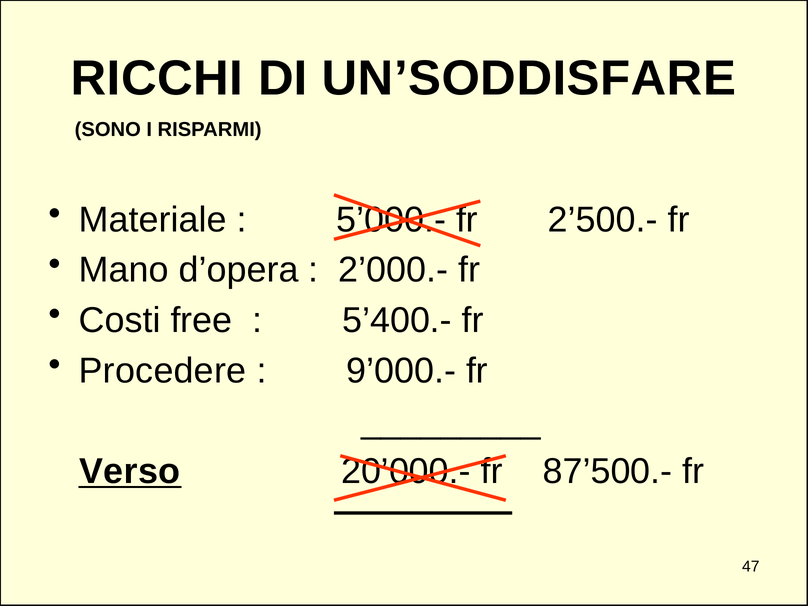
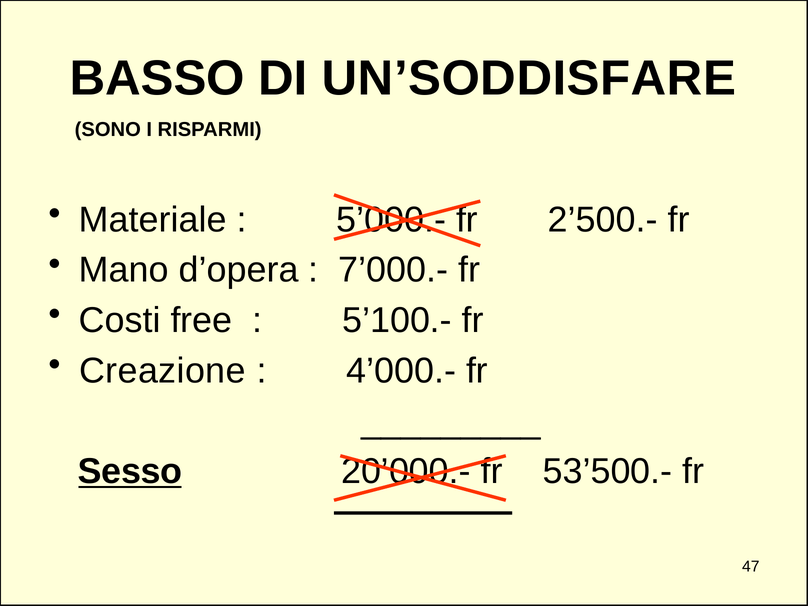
RICCHI: RICCHI -> BASSO (157, 78)
2’000.-: 2’000.- -> 7’000.- (393, 270)
5’400.-: 5’400.- -> 5’100.- (397, 320)
Procedere: Procedere -> Creazione (162, 371)
9’000.-: 9’000.- -> 4’000.- (401, 371)
Verso: Verso -> Sesso (130, 471)
87’500.-: 87’500.- -> 53’500.- (607, 471)
